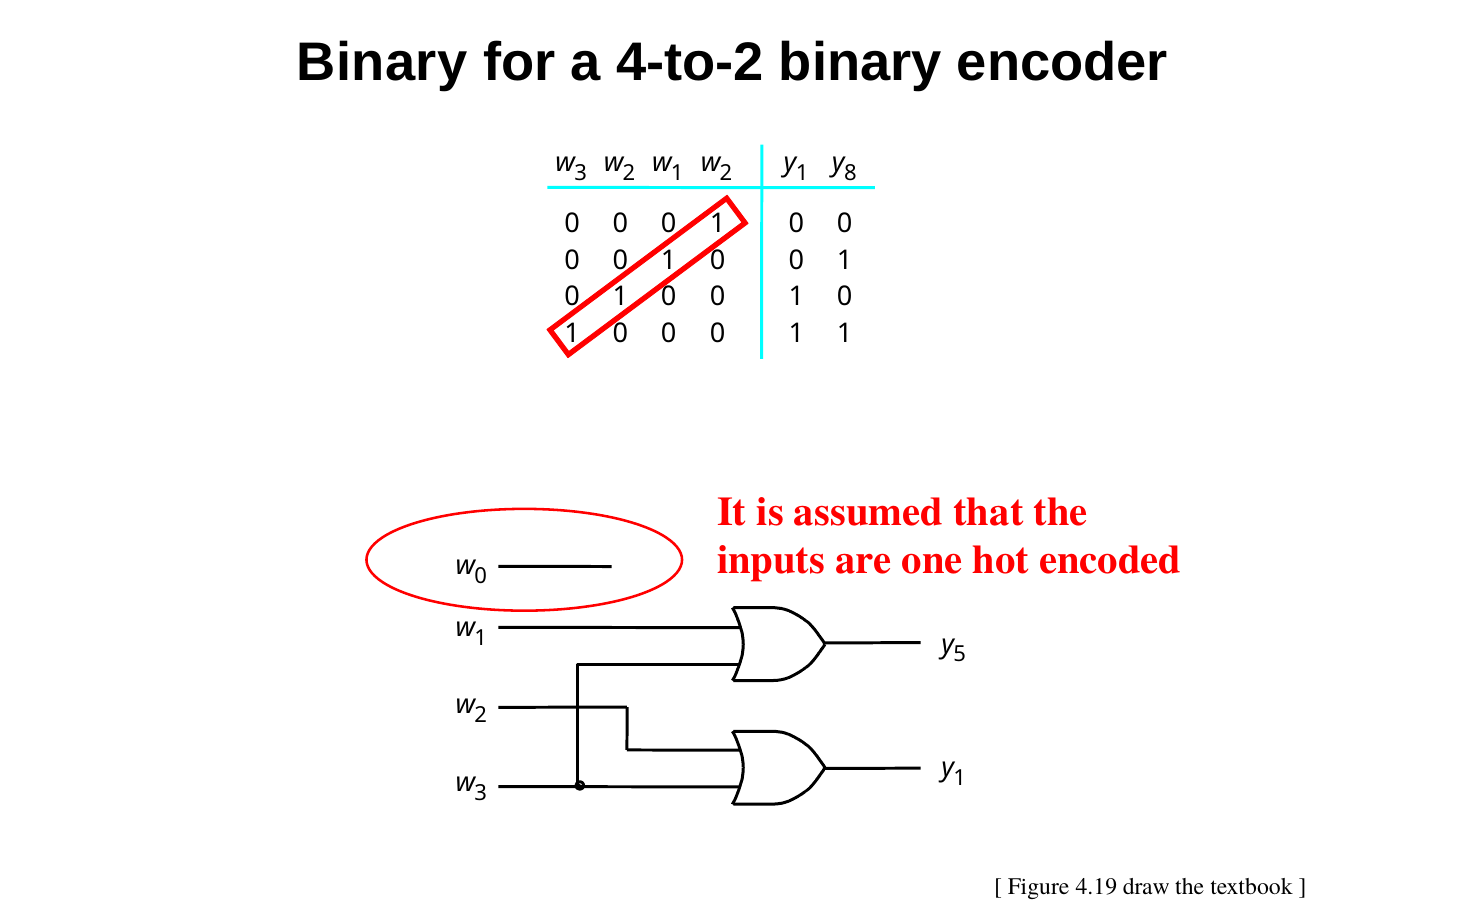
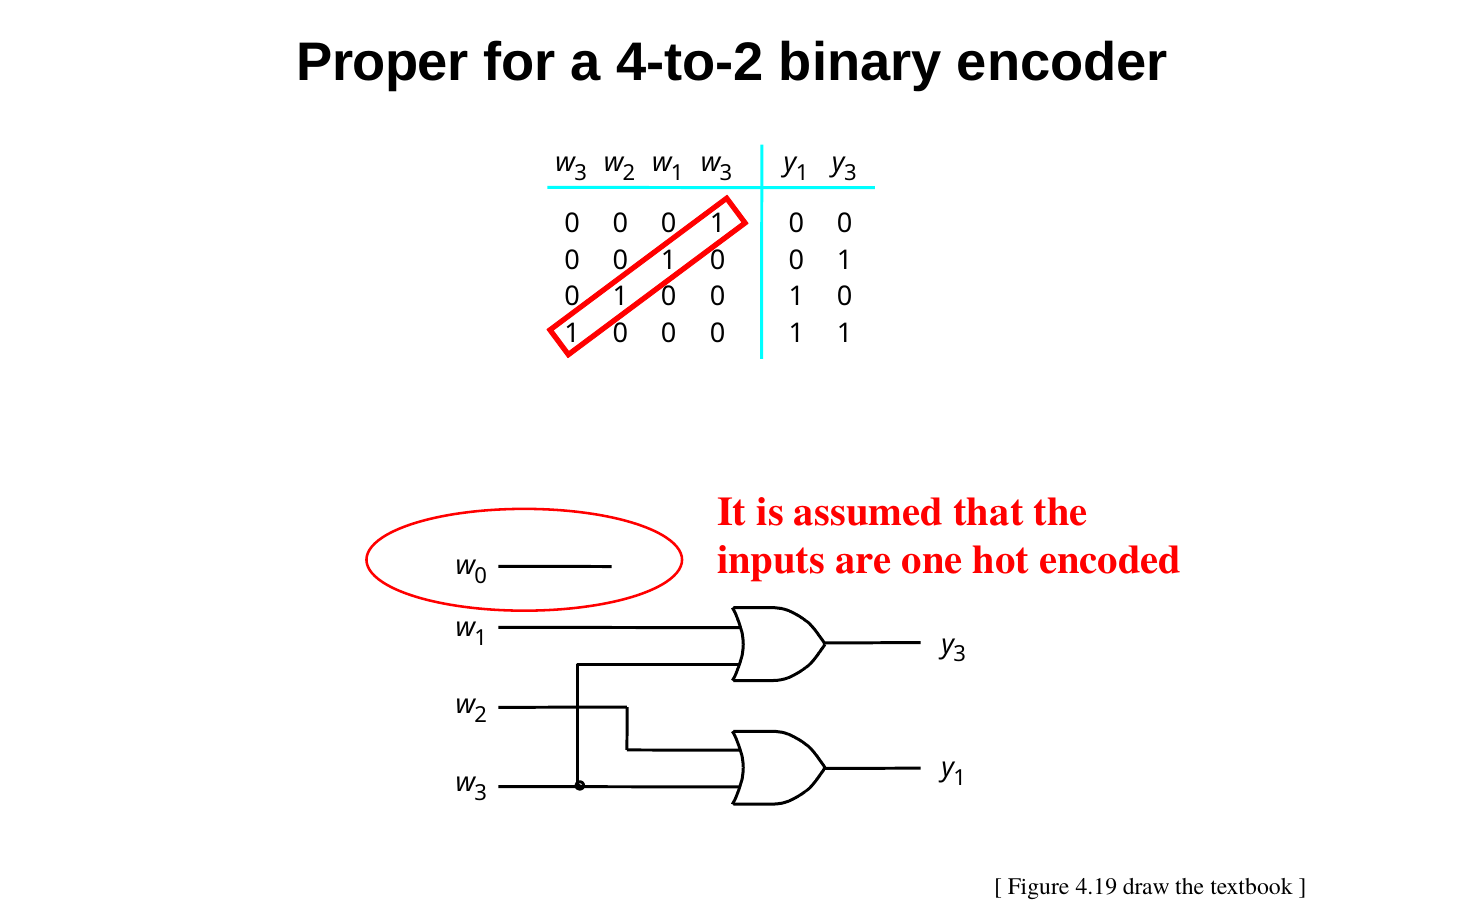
Binary: Binary -> Proper (383, 63)
2: 2 -> 3 (726, 173)
8: 8 -> 3 (850, 173)
5: 5 -> 3 (960, 655)
